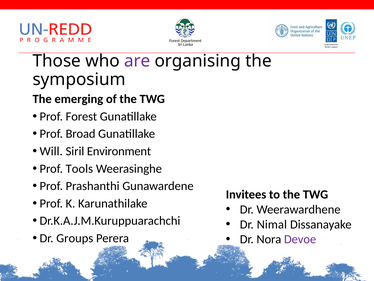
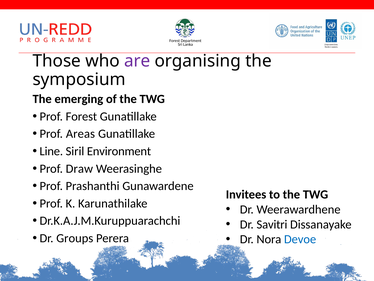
Broad: Broad -> Areas (80, 134)
Will: Will -> Line (51, 151)
Tools: Tools -> Draw (79, 168)
Nimal: Nimal -> Savitri (272, 224)
Devoe colour: purple -> blue (300, 239)
